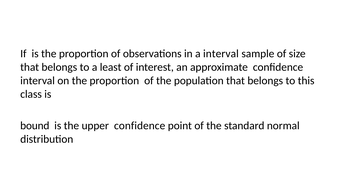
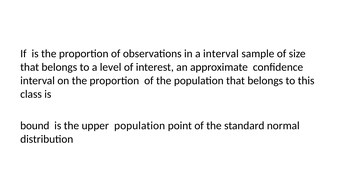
least: least -> level (111, 67)
upper confidence: confidence -> population (140, 126)
